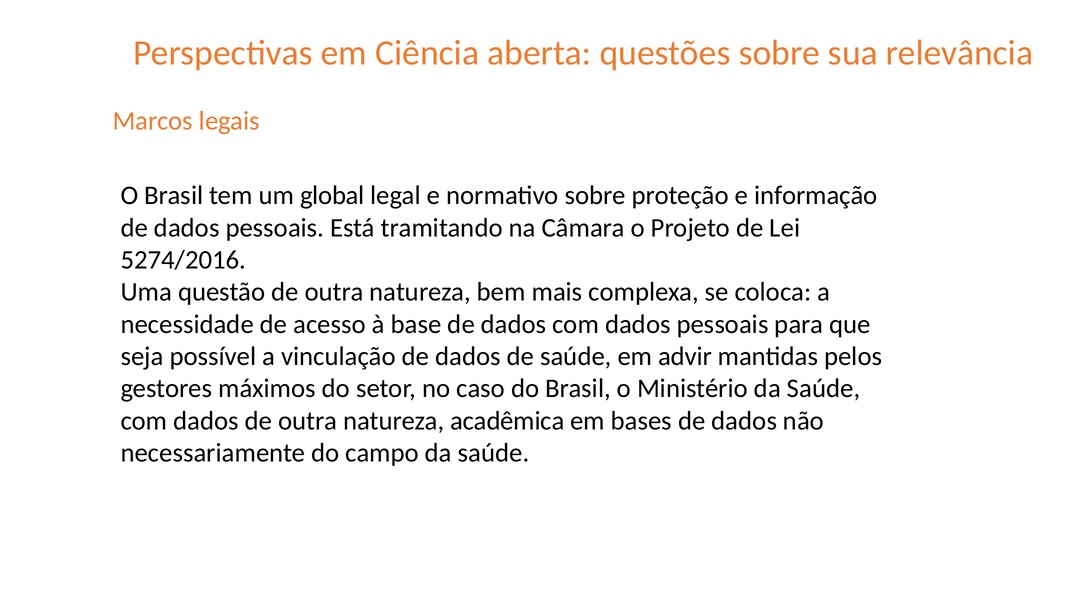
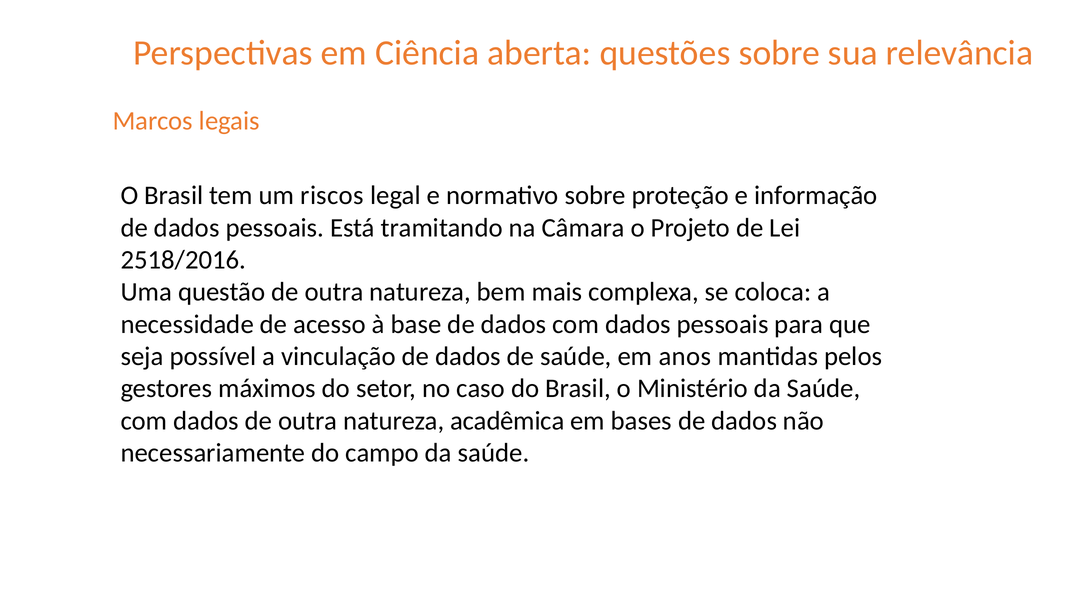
global: global -> riscos (332, 195)
5274/2016: 5274/2016 -> 2518/2016 (183, 260)
advir: advir -> anos (685, 356)
